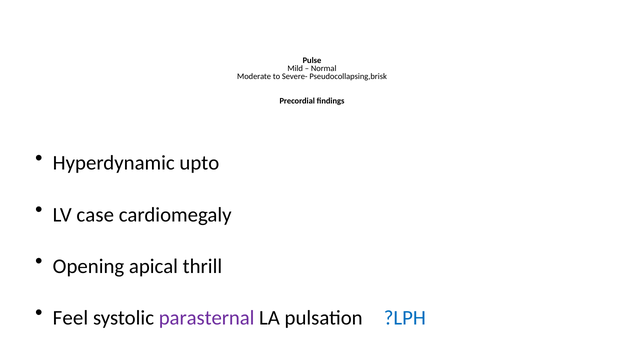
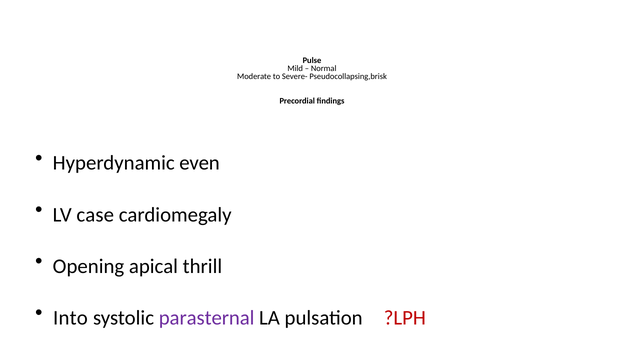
upto: upto -> even (200, 163)
Feel: Feel -> Into (70, 318)
?LPH colour: blue -> red (405, 318)
